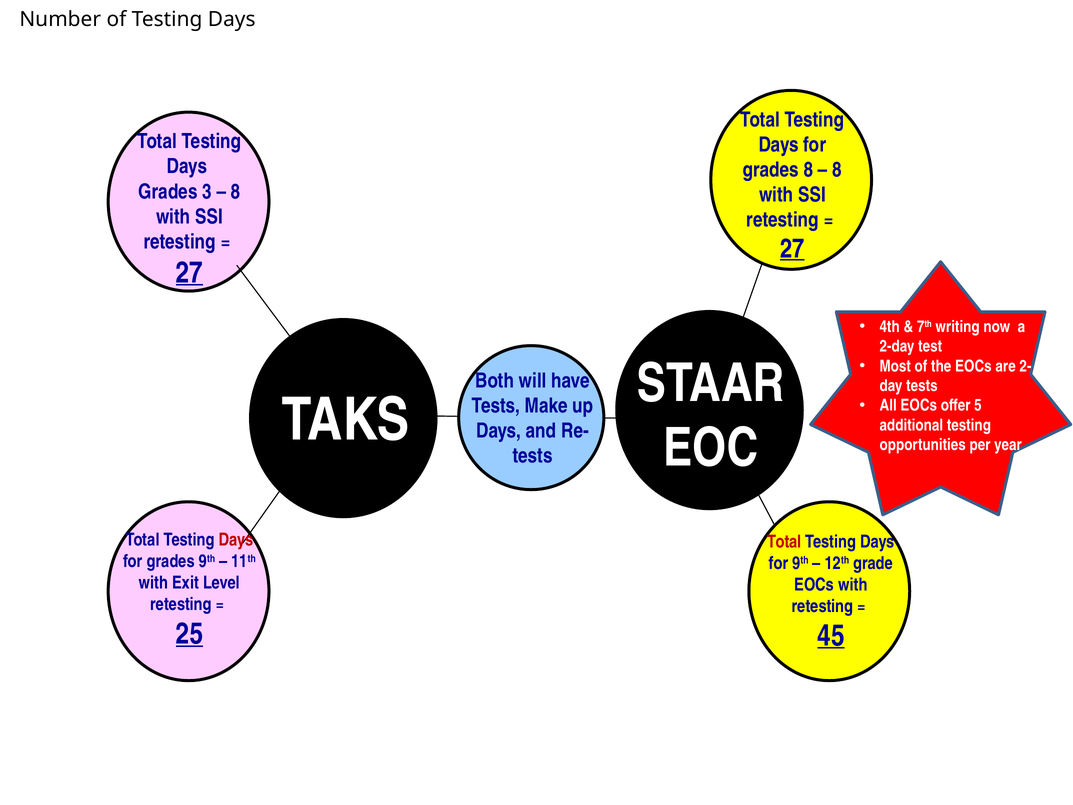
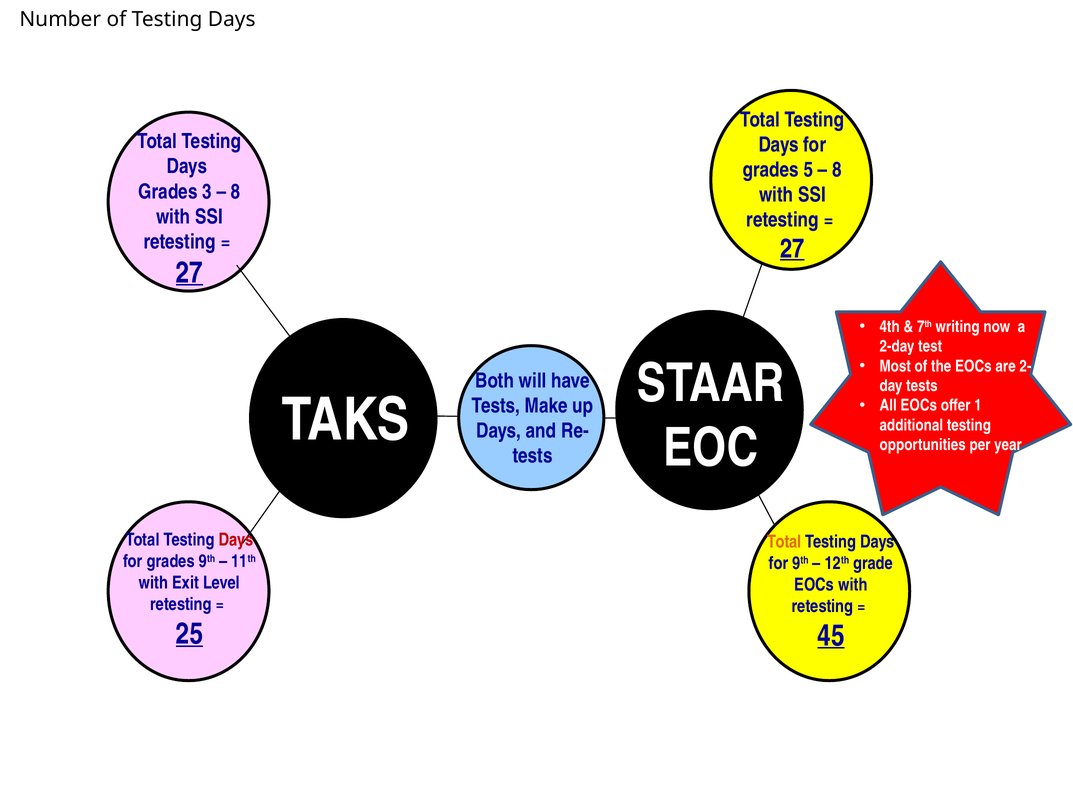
grades 8: 8 -> 5 (808, 170)
5: 5 -> 1 (978, 405)
Total colour: red -> orange (784, 542)
